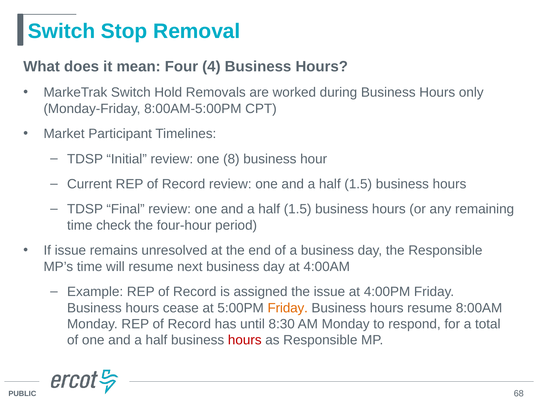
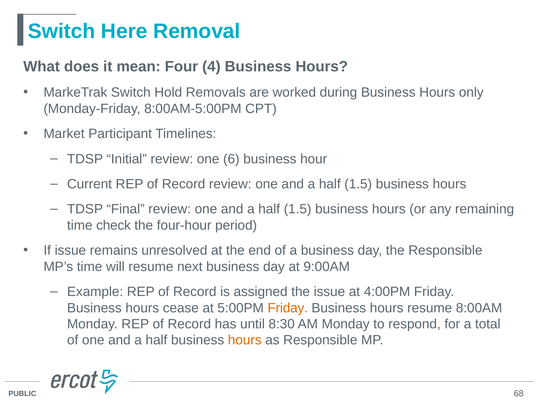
Stop: Stop -> Here (124, 31)
8: 8 -> 6 (231, 159)
4:00AM: 4:00AM -> 9:00AM (327, 267)
hours colour: red -> orange (245, 340)
